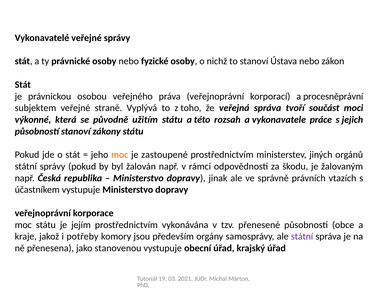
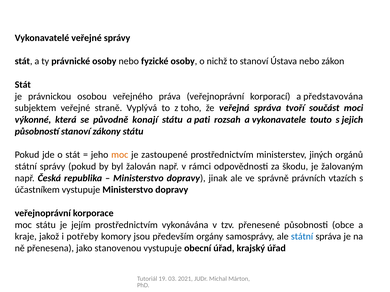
procesněprávní: procesněprávní -> představována (333, 96)
užitím: užitím -> konají (145, 120)
této: této -> pati (202, 120)
práce: práce -> touto (321, 120)
státní colour: purple -> blue (302, 237)
